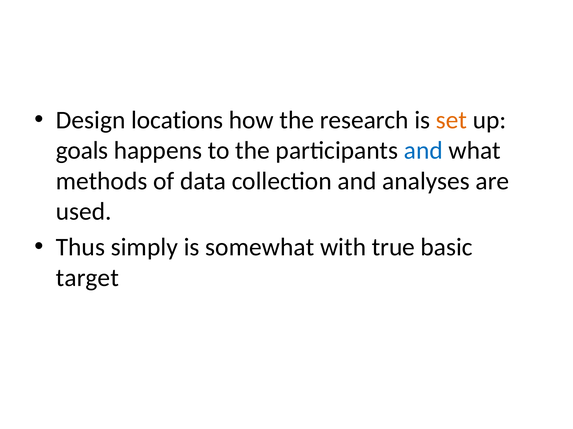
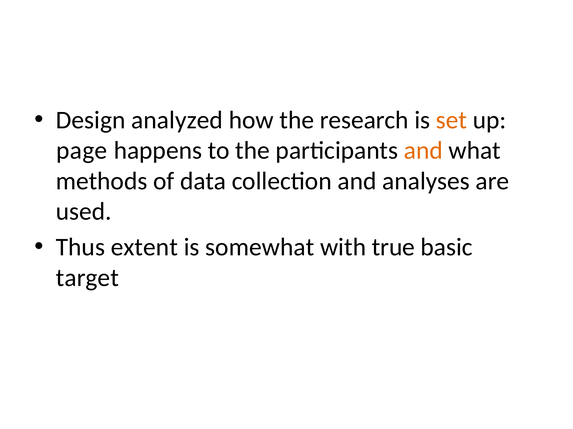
locations: locations -> analyzed (177, 120)
goals: goals -> page (82, 151)
and colour: blue -> orange (423, 151)
simply: simply -> extent (144, 248)
